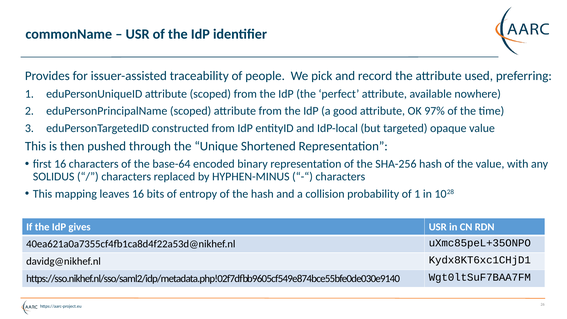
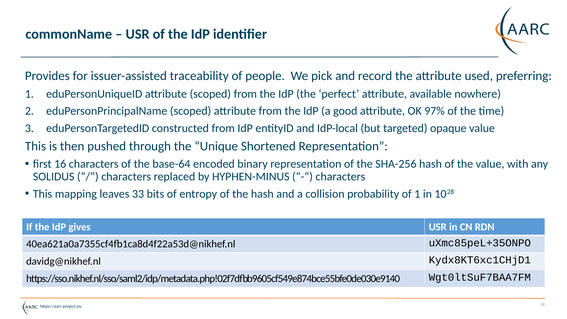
leaves 16: 16 -> 33 (138, 194)
